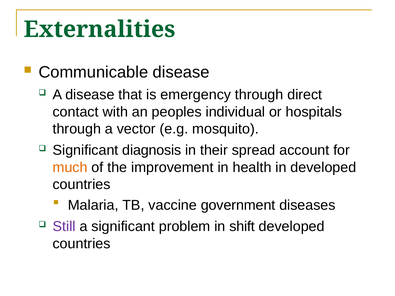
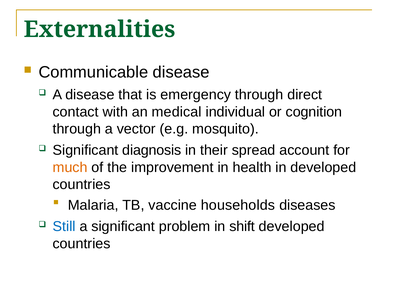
peoples: peoples -> medical (177, 112)
hospitals: hospitals -> cognition (314, 112)
government: government -> households (238, 205)
Still colour: purple -> blue (64, 227)
